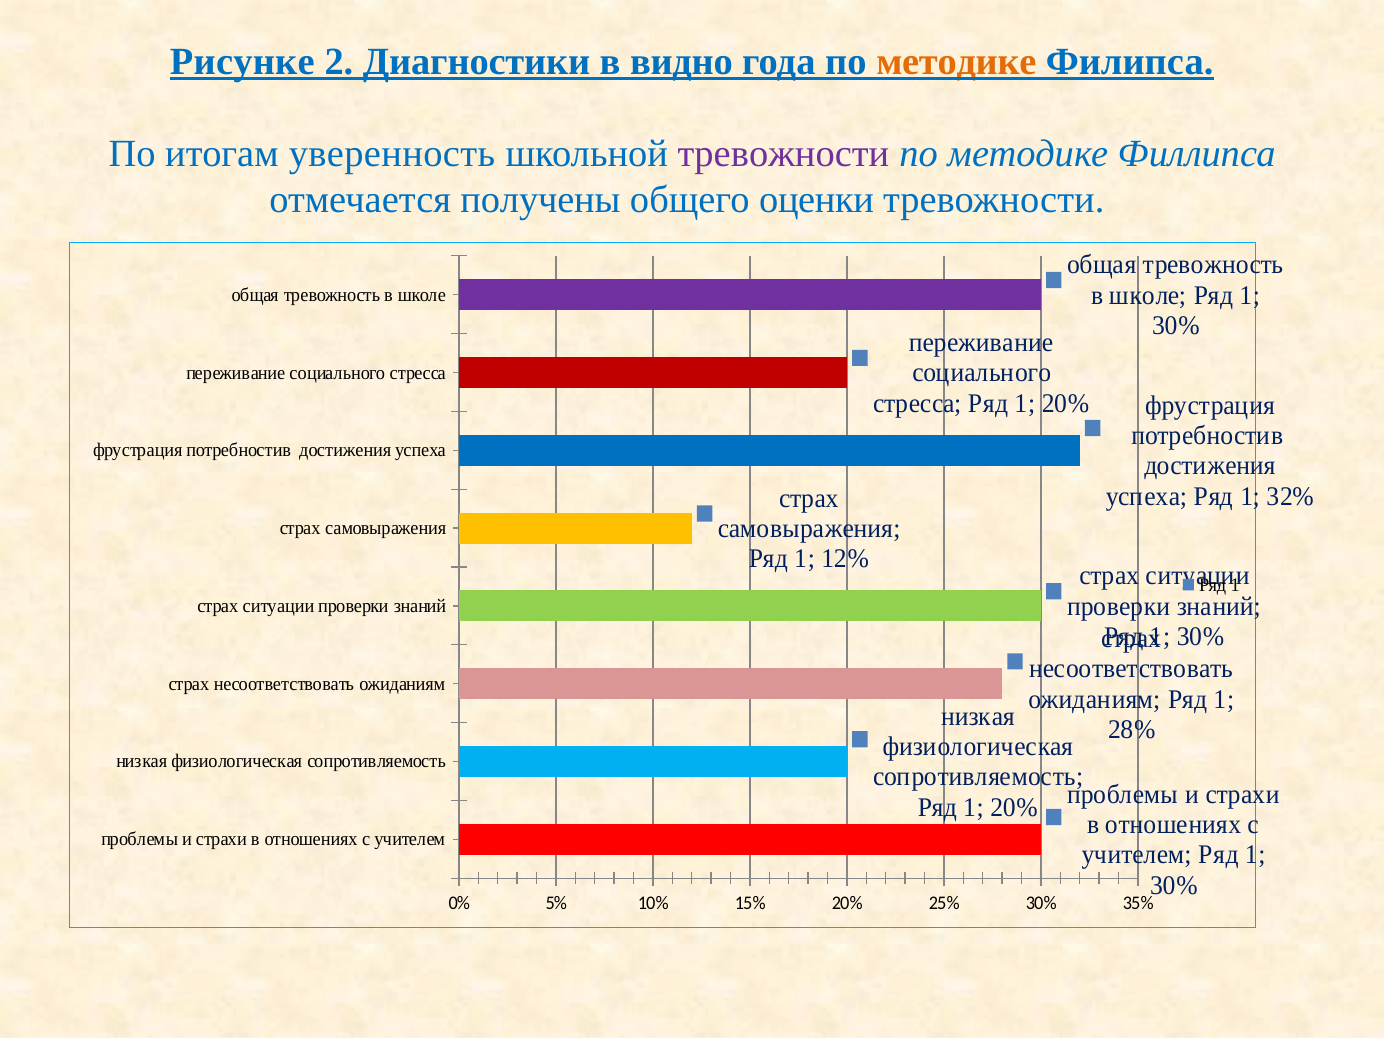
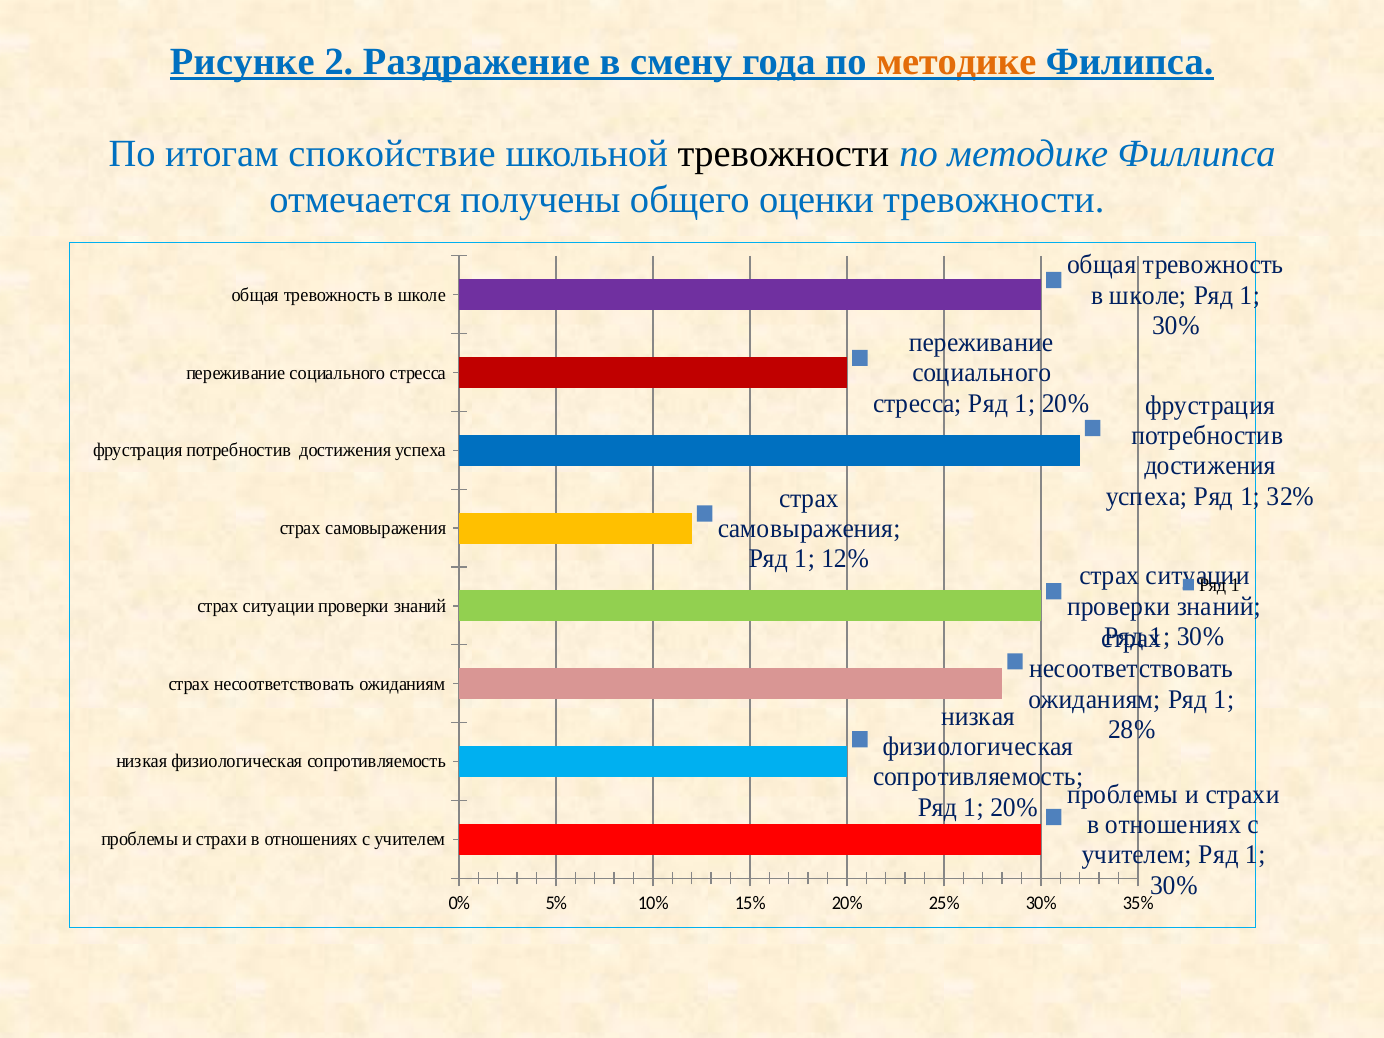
Диагностики: Диагностики -> Раздражение (476, 62)
видно: видно -> смену (681, 62)
уверенность: уверенность -> спокойствие (392, 154)
тревожности colour: purple -> black (783, 154)
